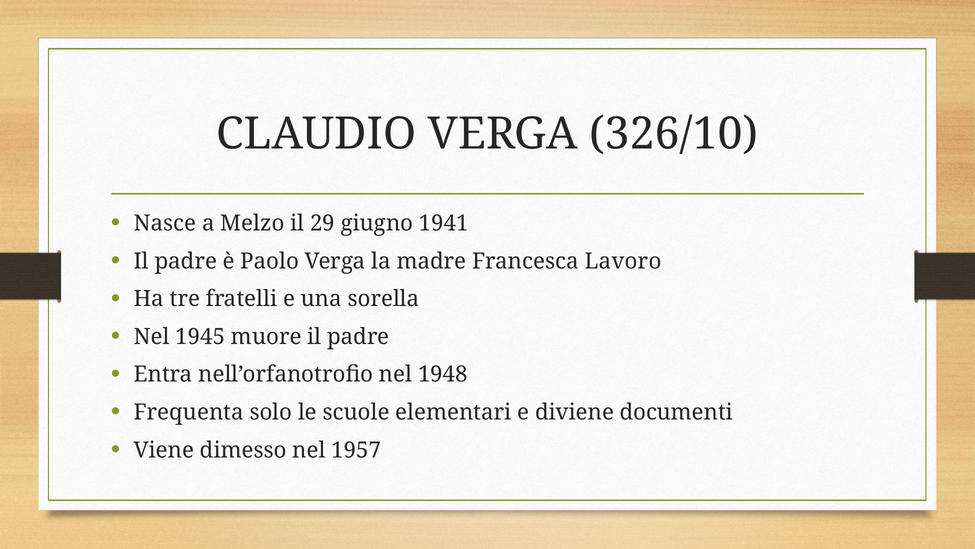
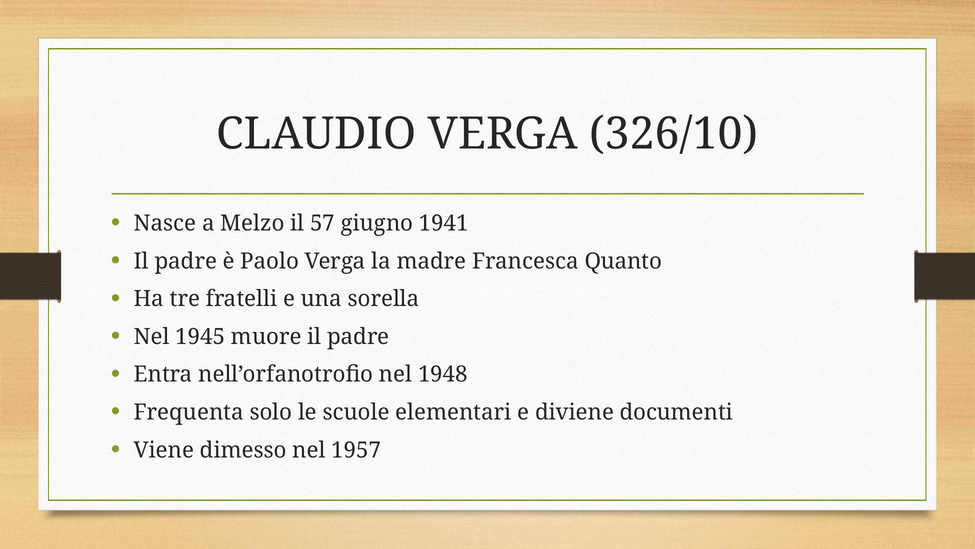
29: 29 -> 57 (322, 223)
Lavoro: Lavoro -> Quanto (623, 261)
